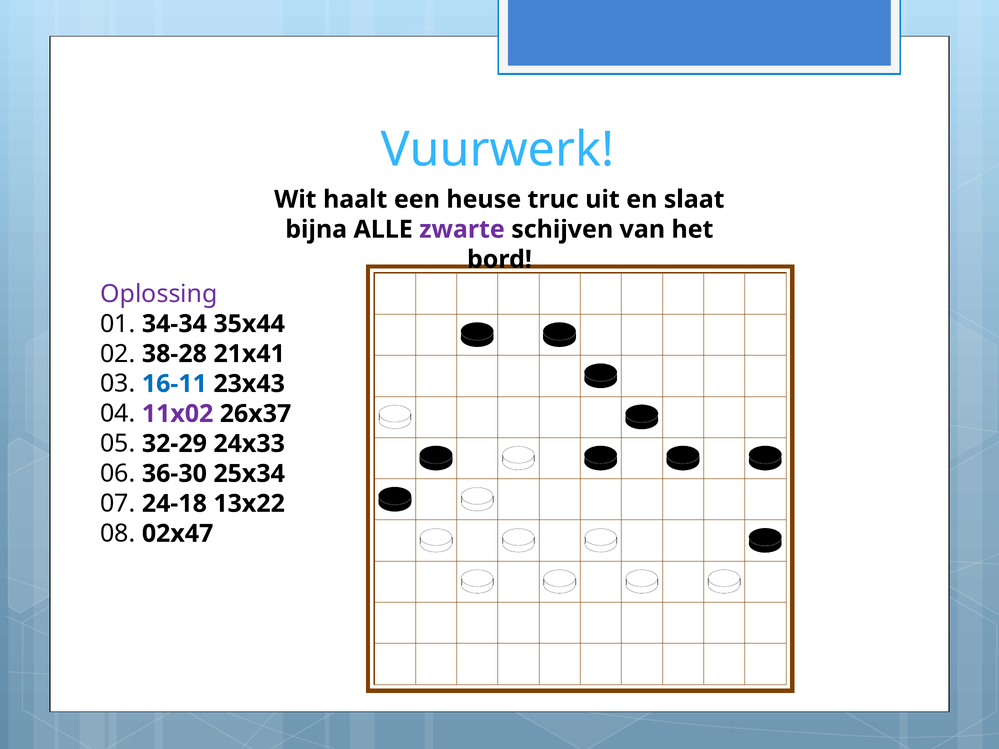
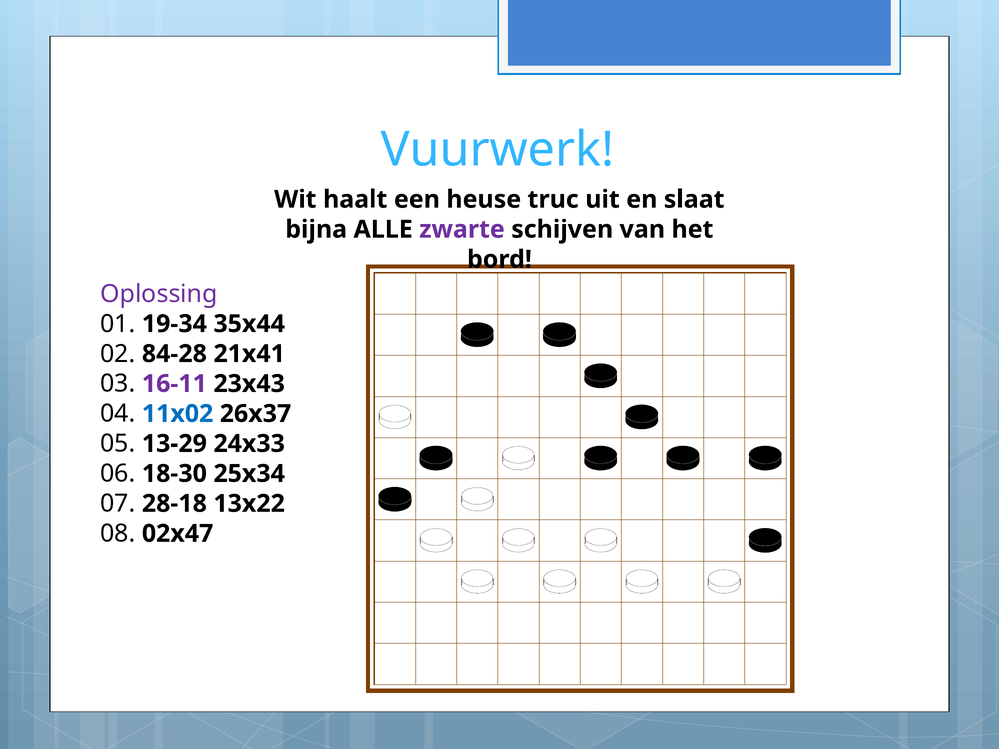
34-34: 34-34 -> 19-34 (174, 324)
38-28: 38-28 -> 84-28 (174, 354)
16-11 colour: blue -> purple (174, 384)
11x02 colour: purple -> blue (178, 414)
32-29: 32-29 -> 13-29 (174, 444)
36-30: 36-30 -> 18-30 (174, 474)
24-18: 24-18 -> 28-18 (174, 504)
